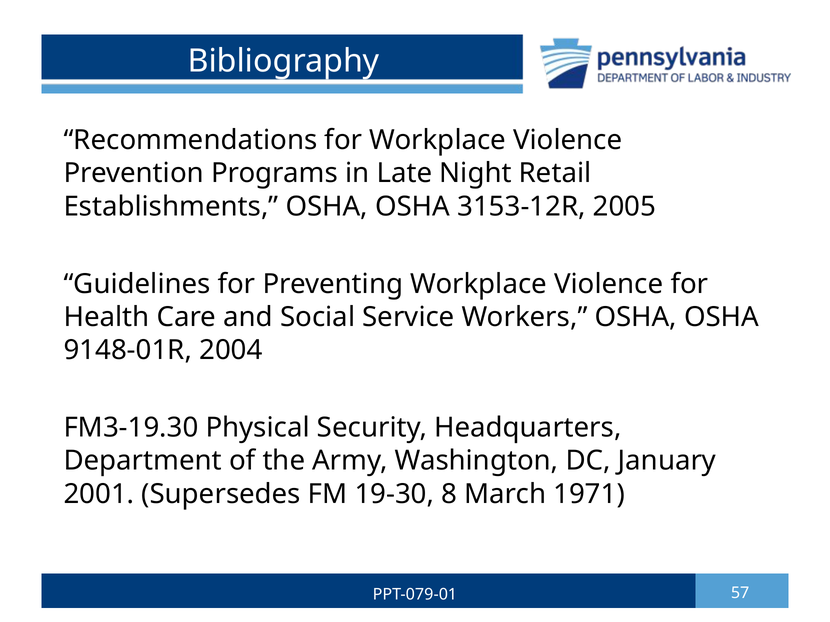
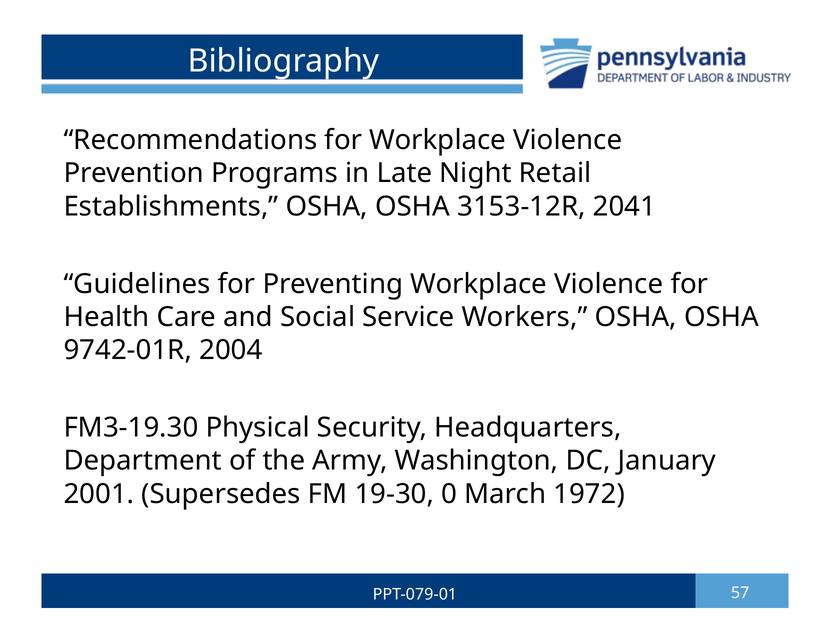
2005: 2005 -> 2041 (624, 207)
9148-01R: 9148-01R -> 9742-01R (128, 351)
8: 8 -> 0 (449, 494)
1971: 1971 -> 1972 (589, 494)
